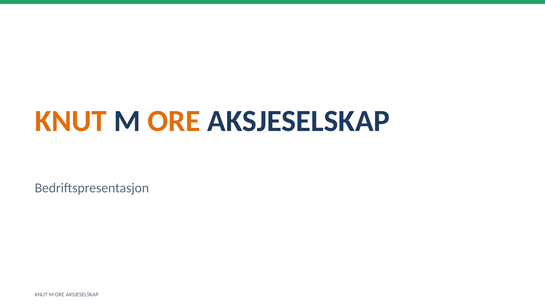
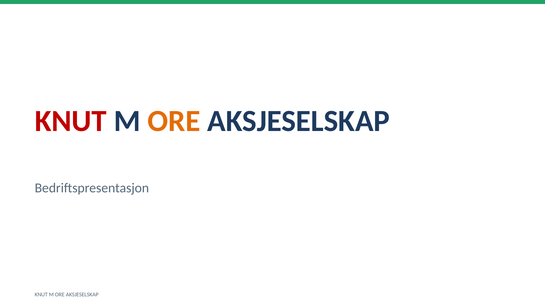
KNUT colour: orange -> red (71, 121)
